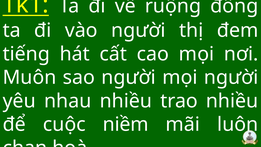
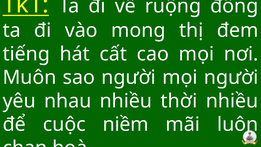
vào người: người -> mong (138, 30)
trao: trao -> thời (179, 101)
